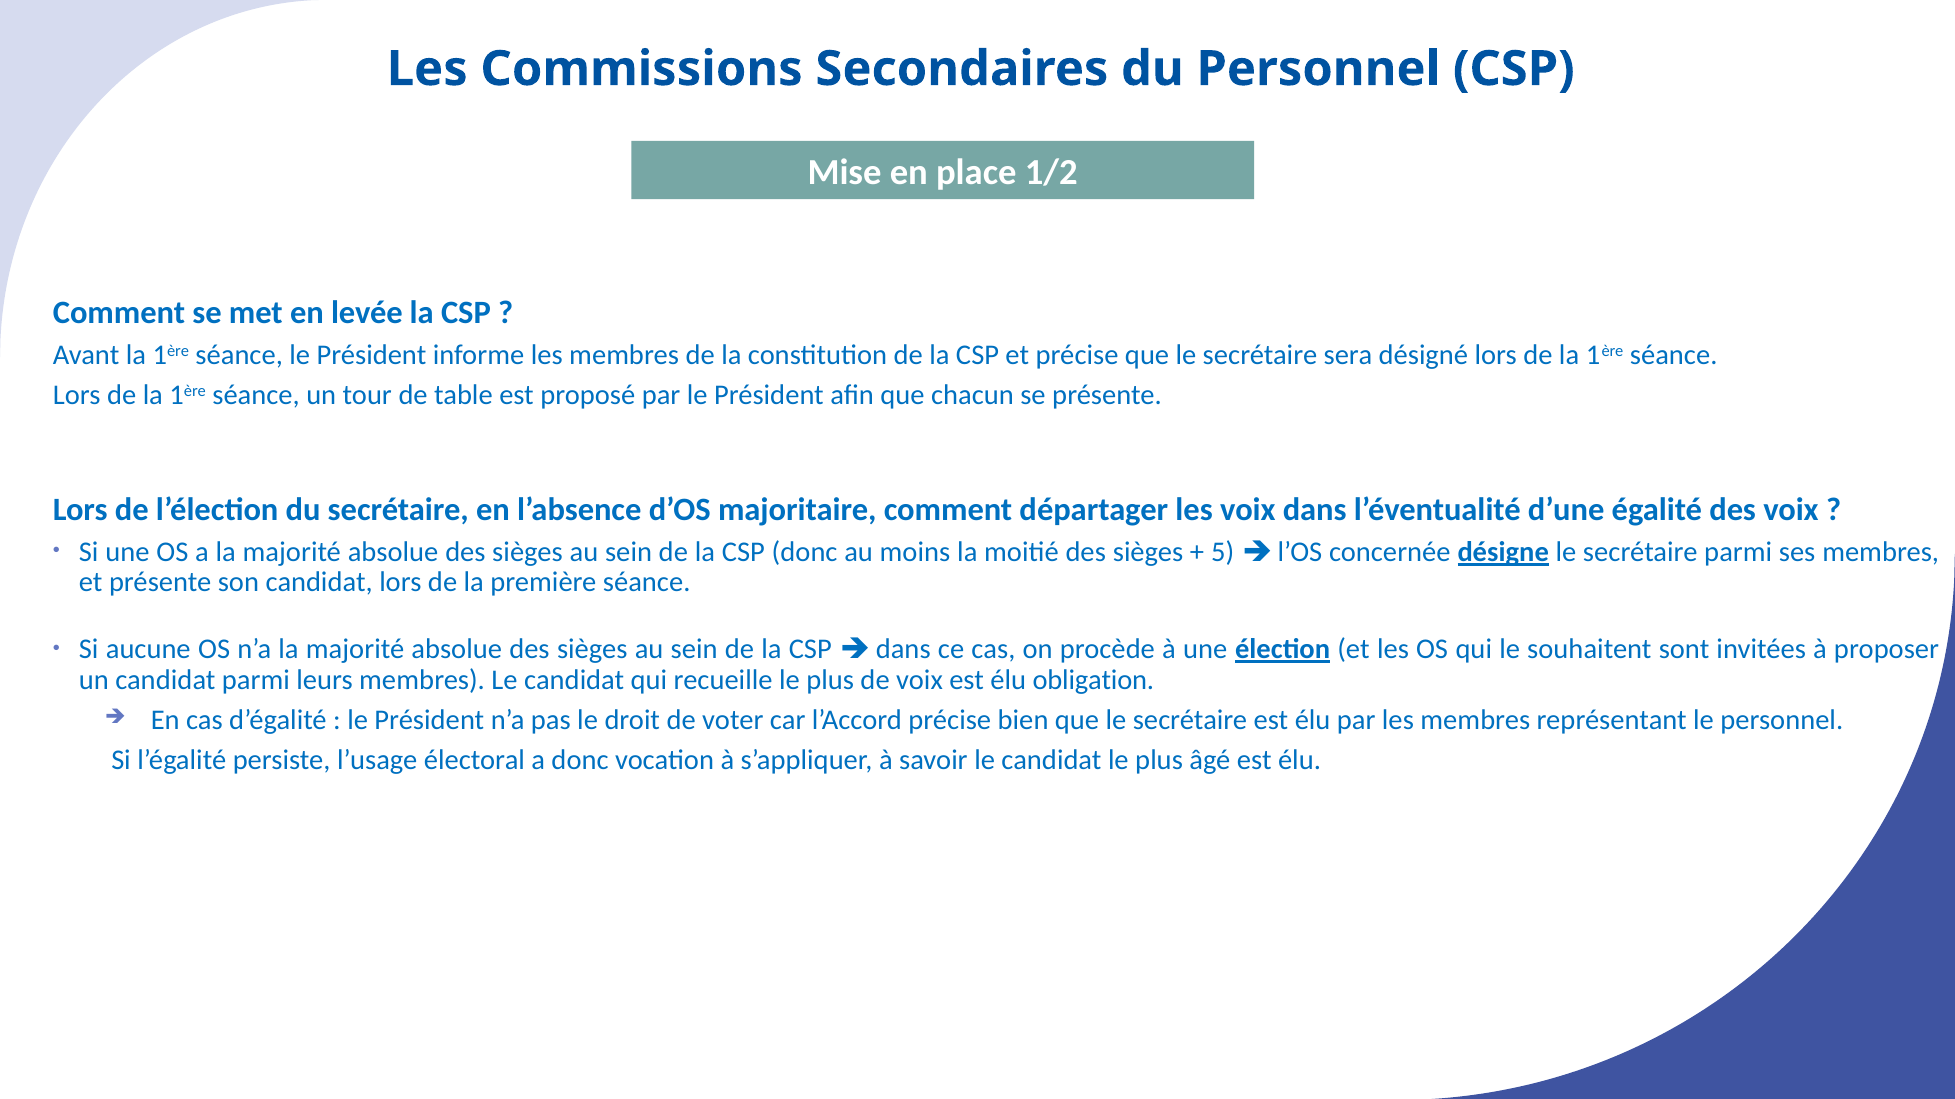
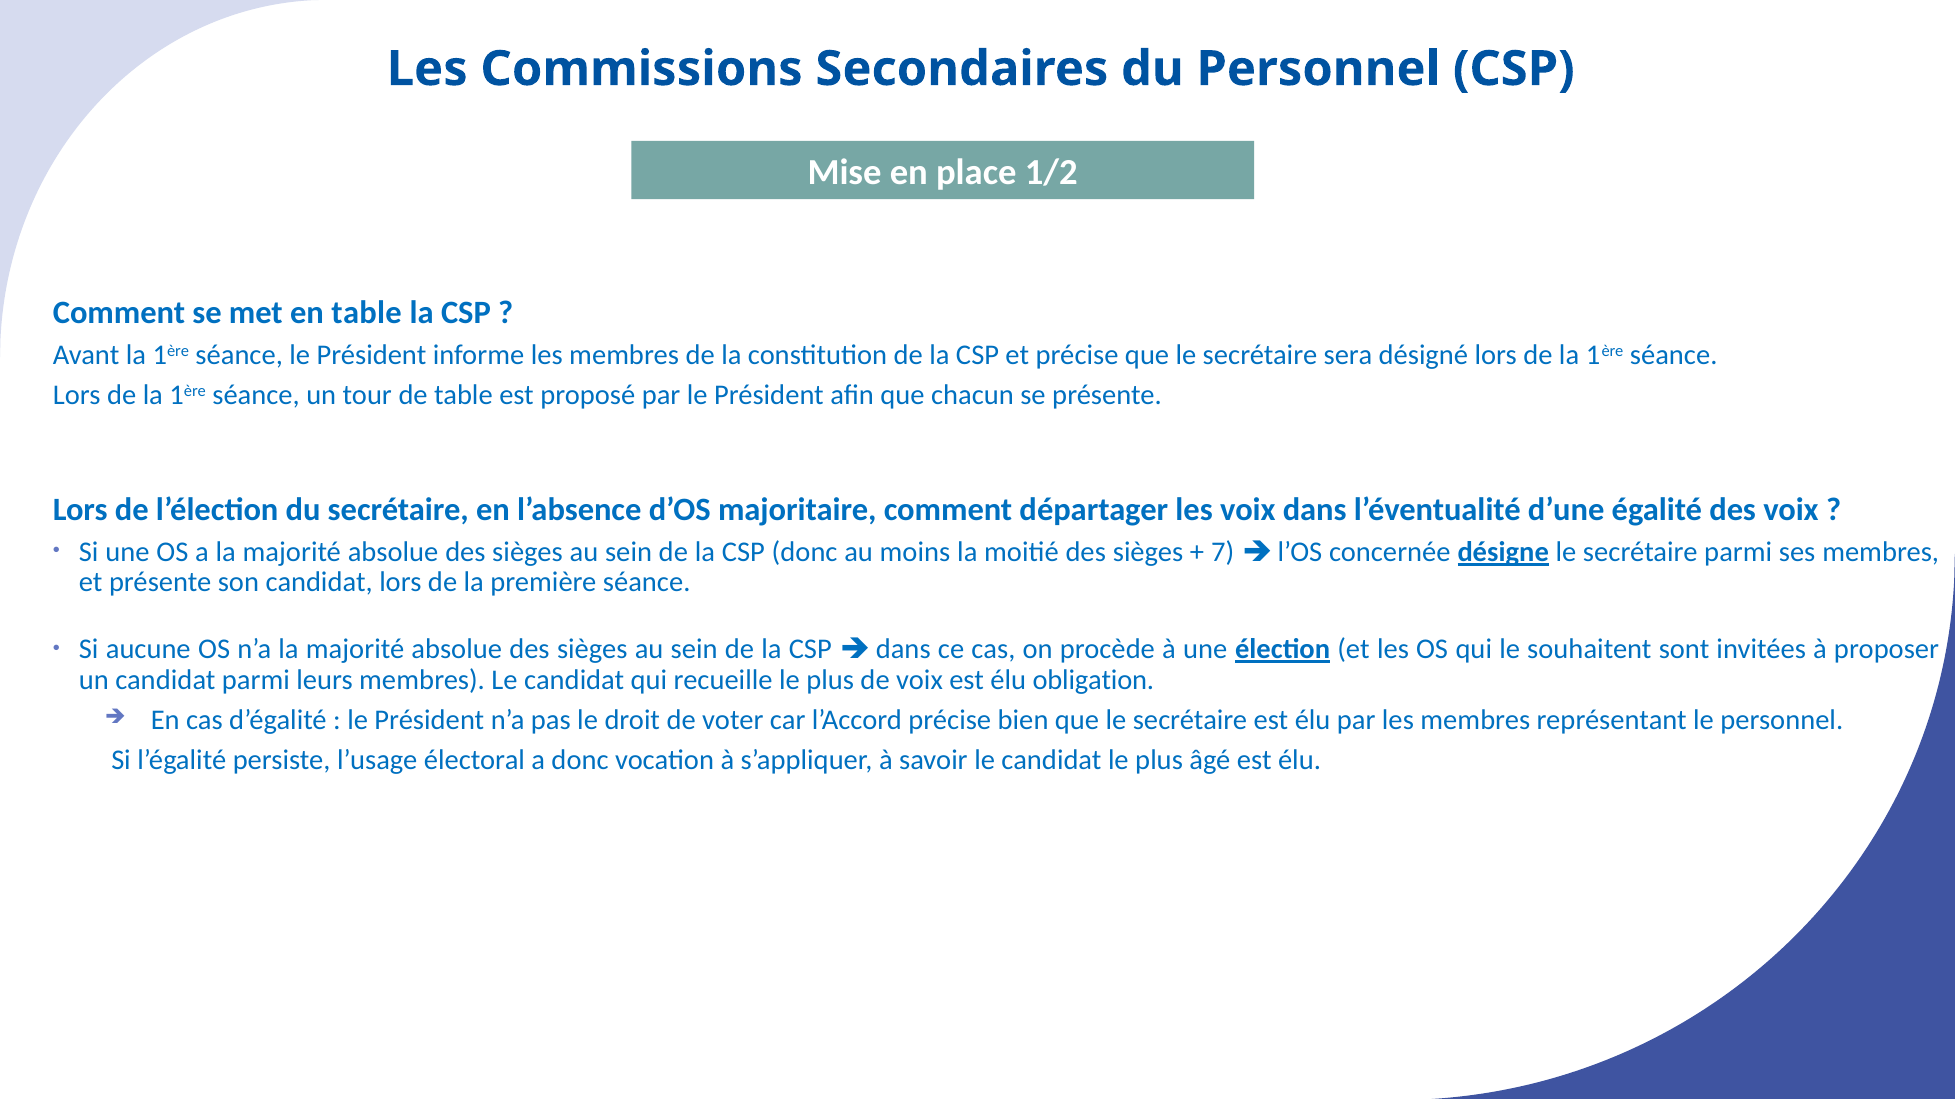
en levée: levée -> table (367, 313)
5: 5 -> 7 (1223, 552)
